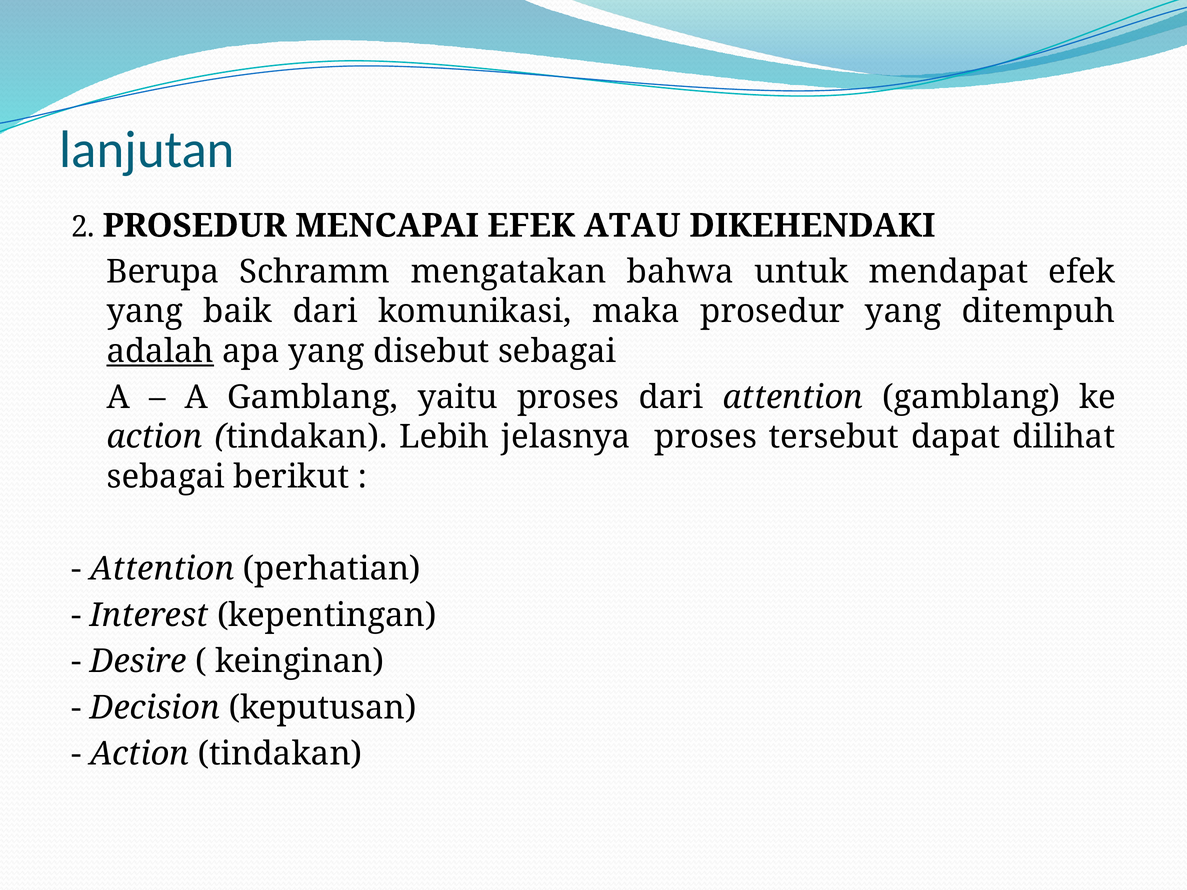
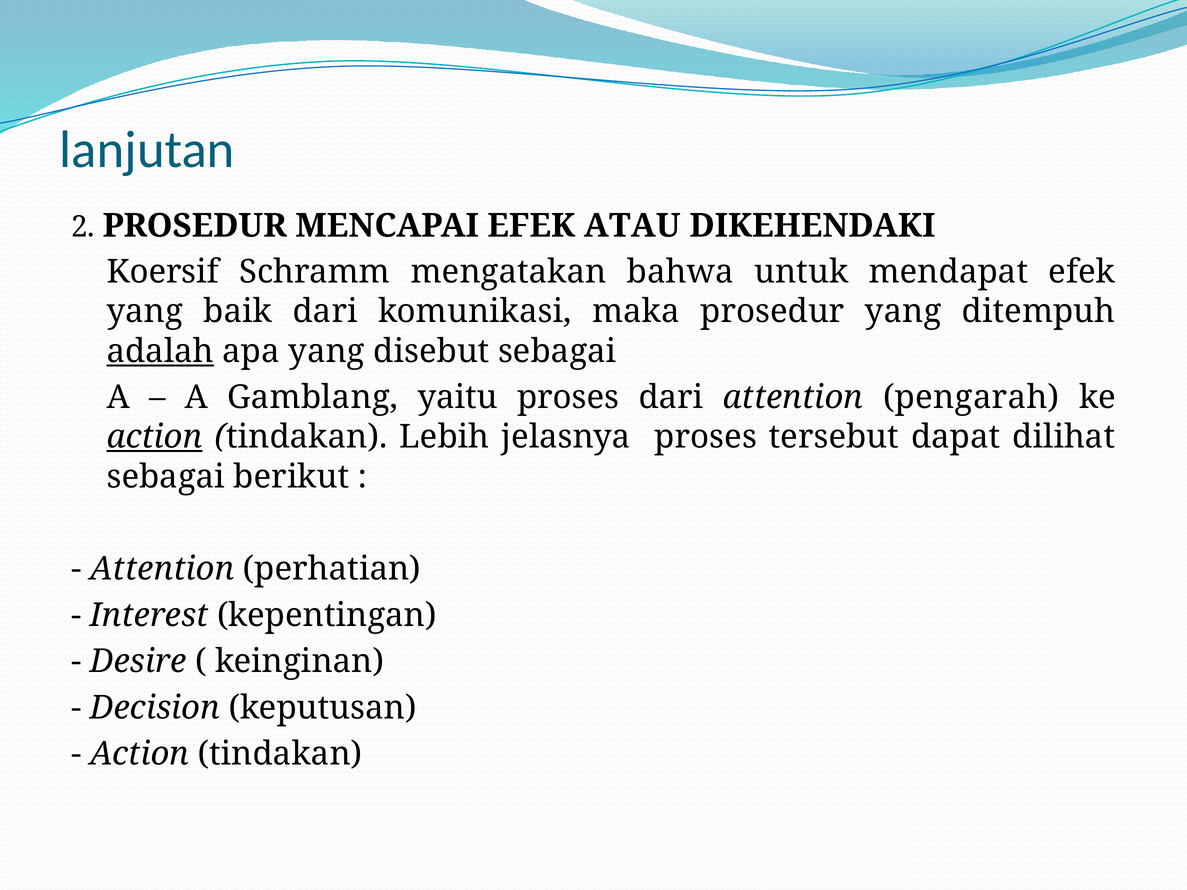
Berupa: Berupa -> Koersif (163, 272)
attention gamblang: gamblang -> pengarah (971, 398)
action underline: none -> present (155, 437)
